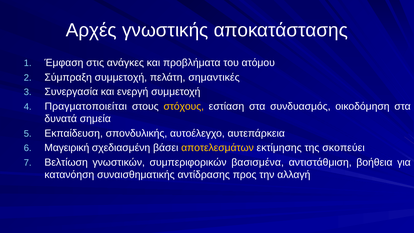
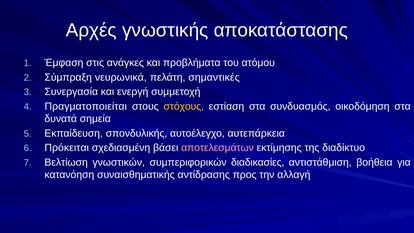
Σύμπραξη συμμετοχή: συμμετοχή -> νευρωνικά (121, 77)
Μαγειρική: Μαγειρική -> Πρόκειται (67, 148)
αποτελεσμάτων colour: yellow -> pink (218, 148)
σκοπεύει: σκοπεύει -> διαδίκτυο (344, 148)
βασισμένα: βασισμένα -> διαδικασίες (258, 162)
